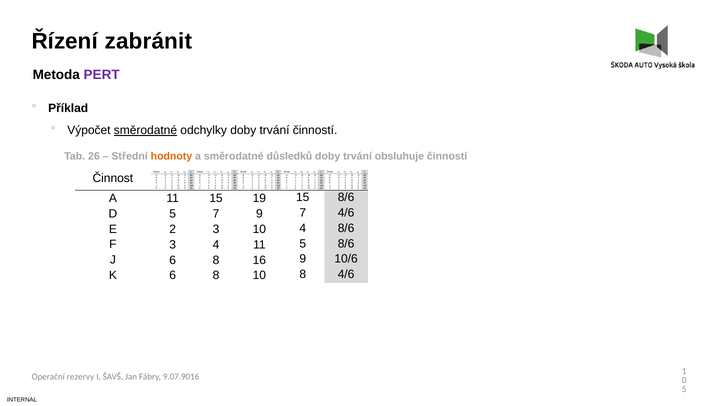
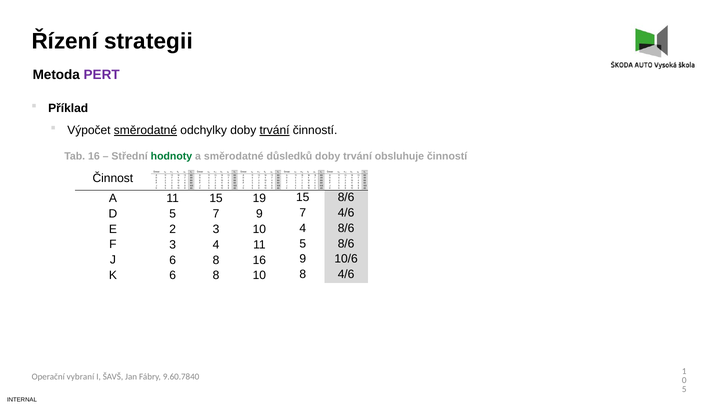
zabránit: zabránit -> strategii (149, 41)
trvání underline: none -> present (275, 130)
Tab 26: 26 -> 16 (94, 156)
hodnoty colour: orange -> green (171, 156)
rezervy: rezervy -> vybraní (80, 376)
9.07.9016: 9.07.9016 -> 9.60.7840 (181, 376)
